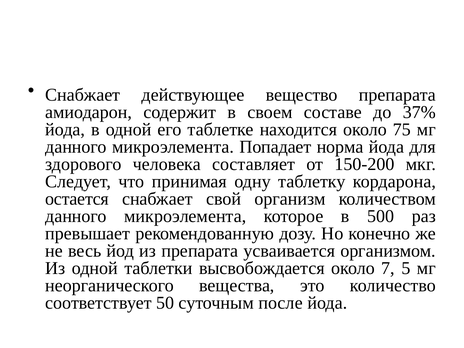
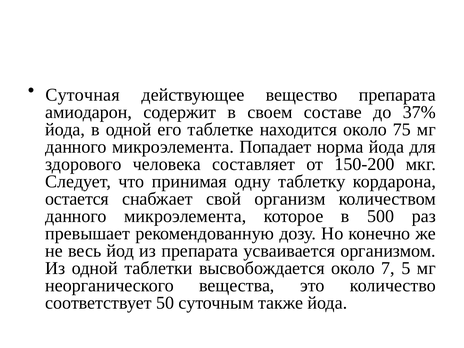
Снабжает: Снабжает -> Суточная (83, 95)
после: после -> также (281, 303)
